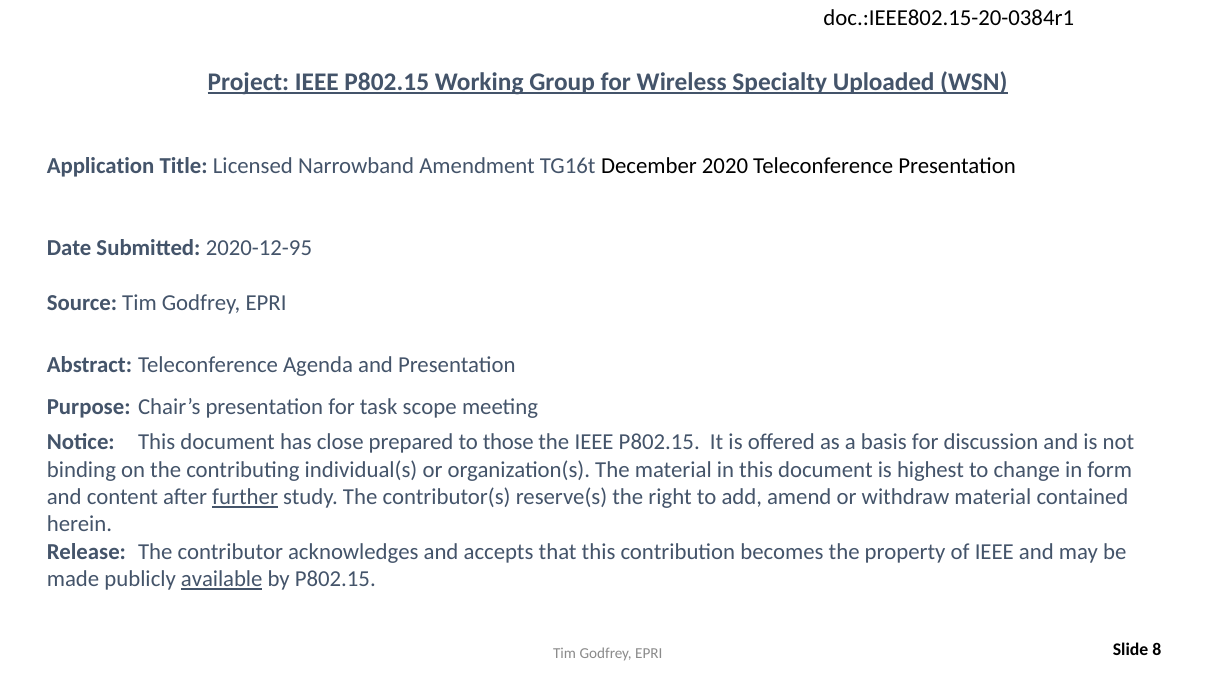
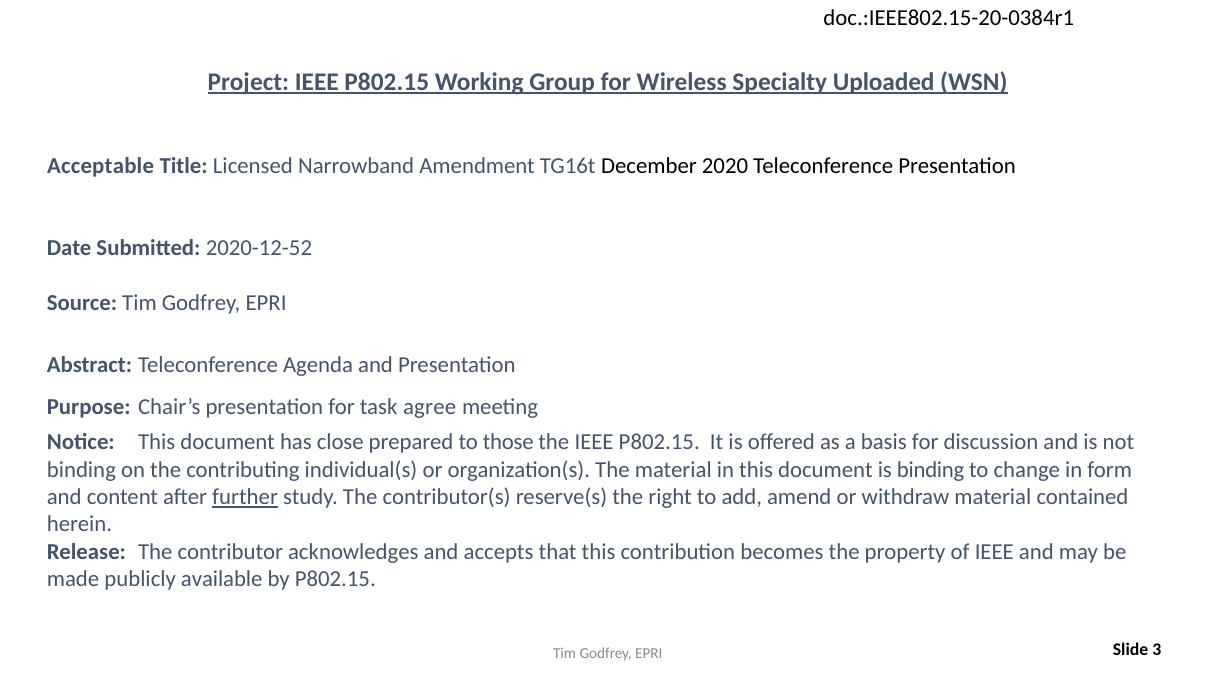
Application: Application -> Acceptable (101, 166)
2020-12-95: 2020-12-95 -> 2020-12-52 (259, 248)
scope: scope -> agree (430, 407)
is highest: highest -> binding (931, 470)
available underline: present -> none (222, 579)
8: 8 -> 3 (1157, 650)
